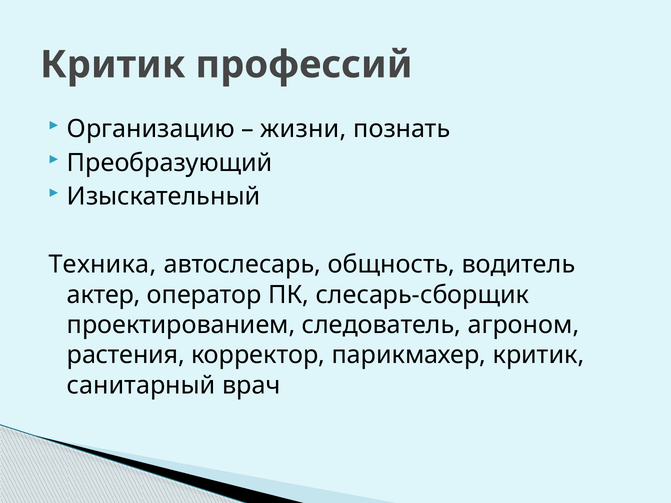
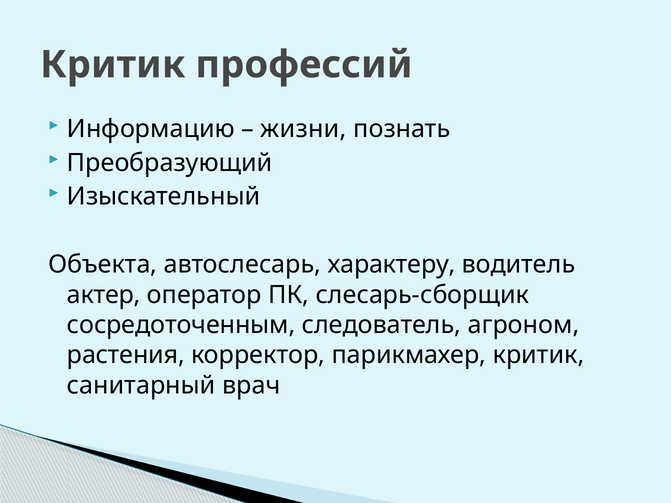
Организацию: Организацию -> Информацию (151, 129)
Техника: Техника -> Объекта (103, 265)
общность: общность -> характеру (392, 265)
проектированием: проектированием -> сосредоточенным (181, 325)
